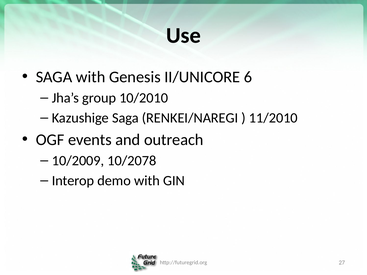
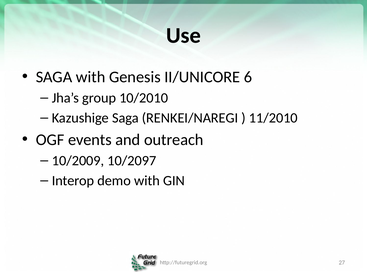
10/2078: 10/2078 -> 10/2097 (132, 161)
